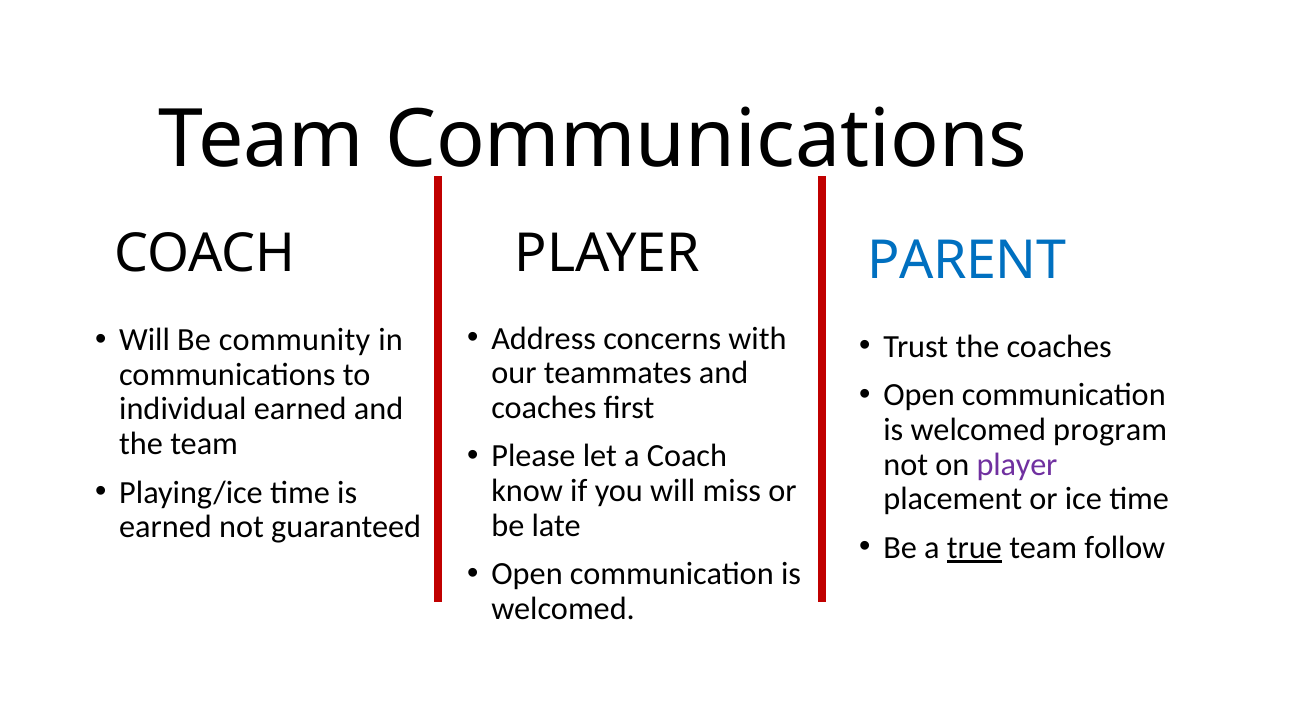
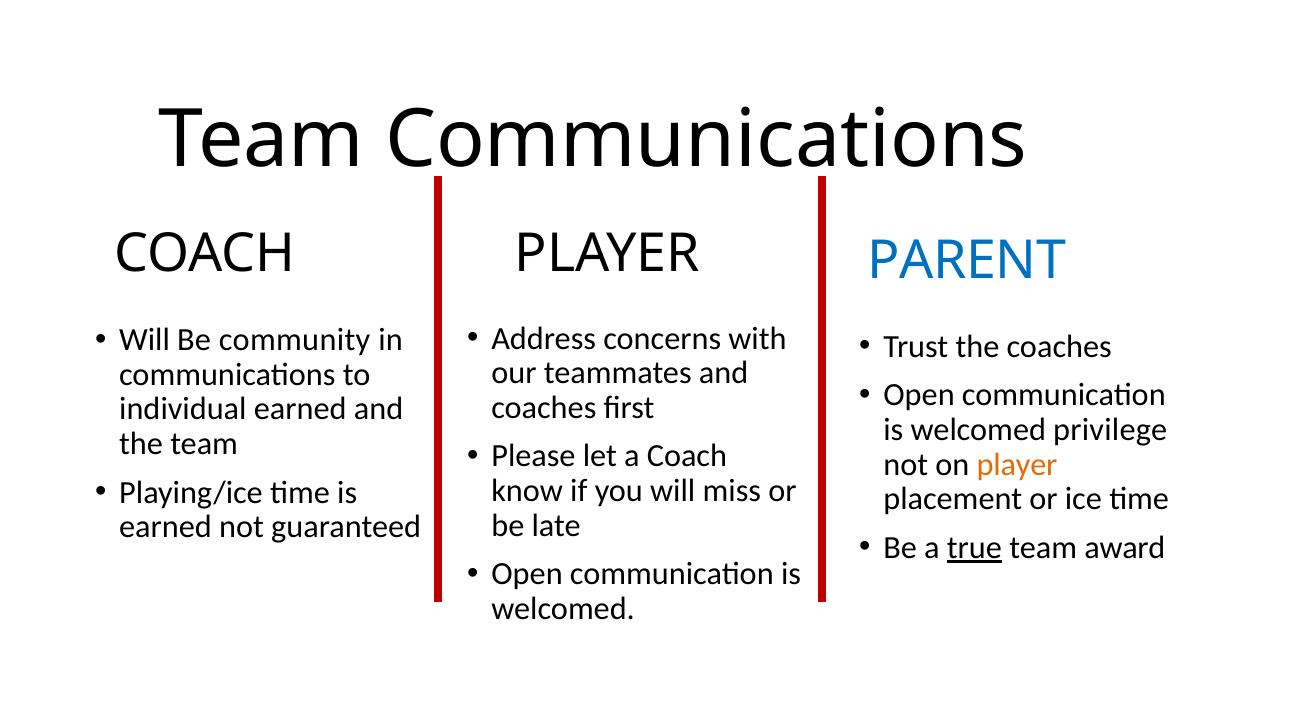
program: program -> privilege (1110, 430)
player colour: purple -> orange (1017, 465)
follow: follow -> award (1125, 548)
